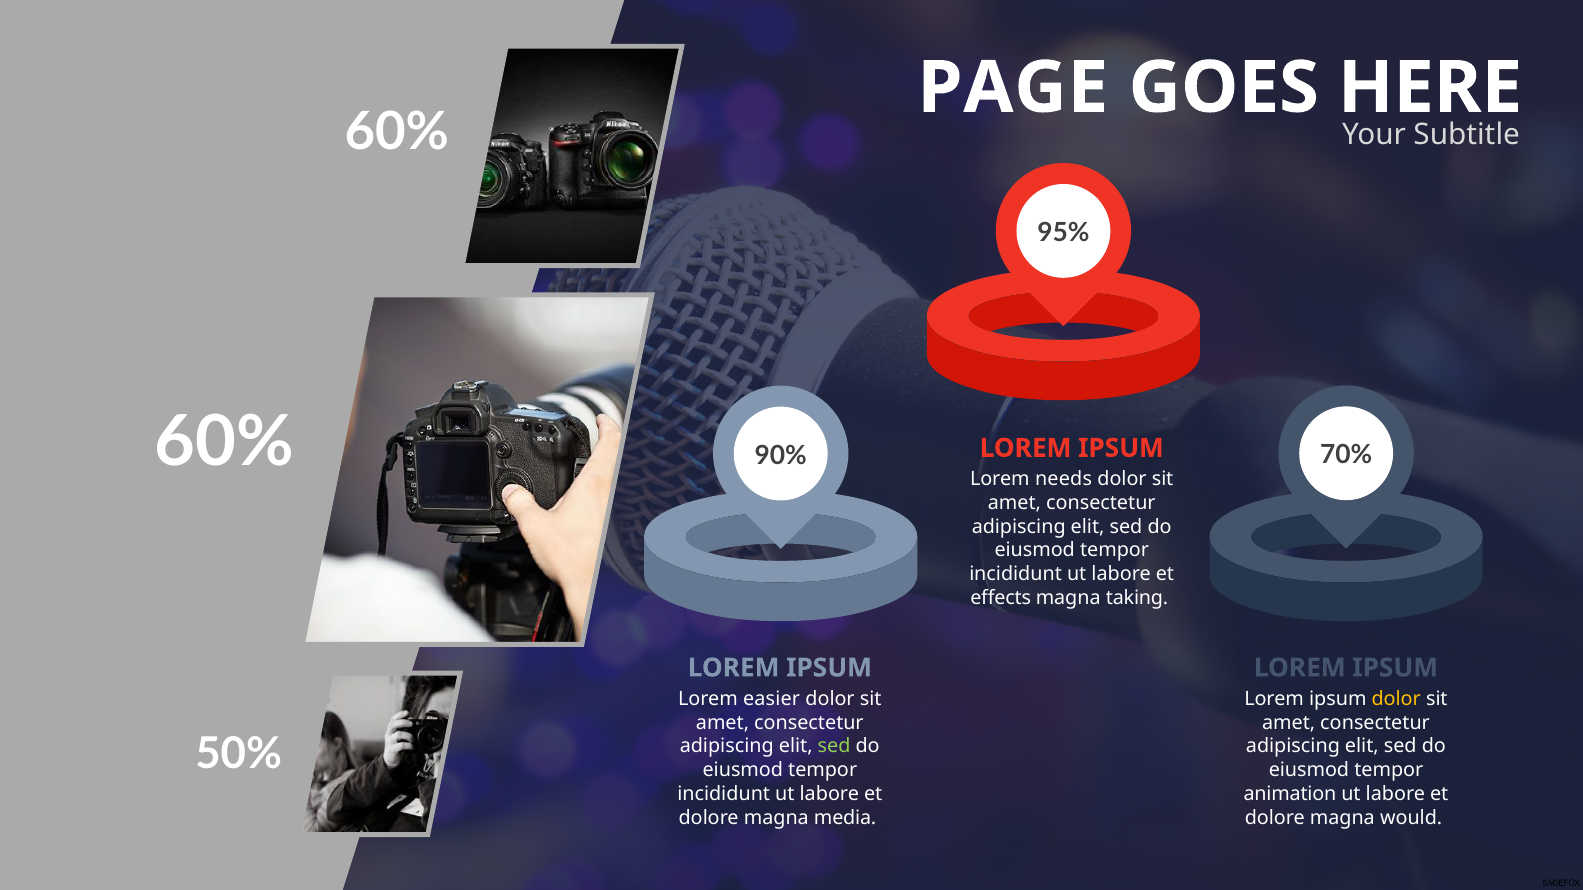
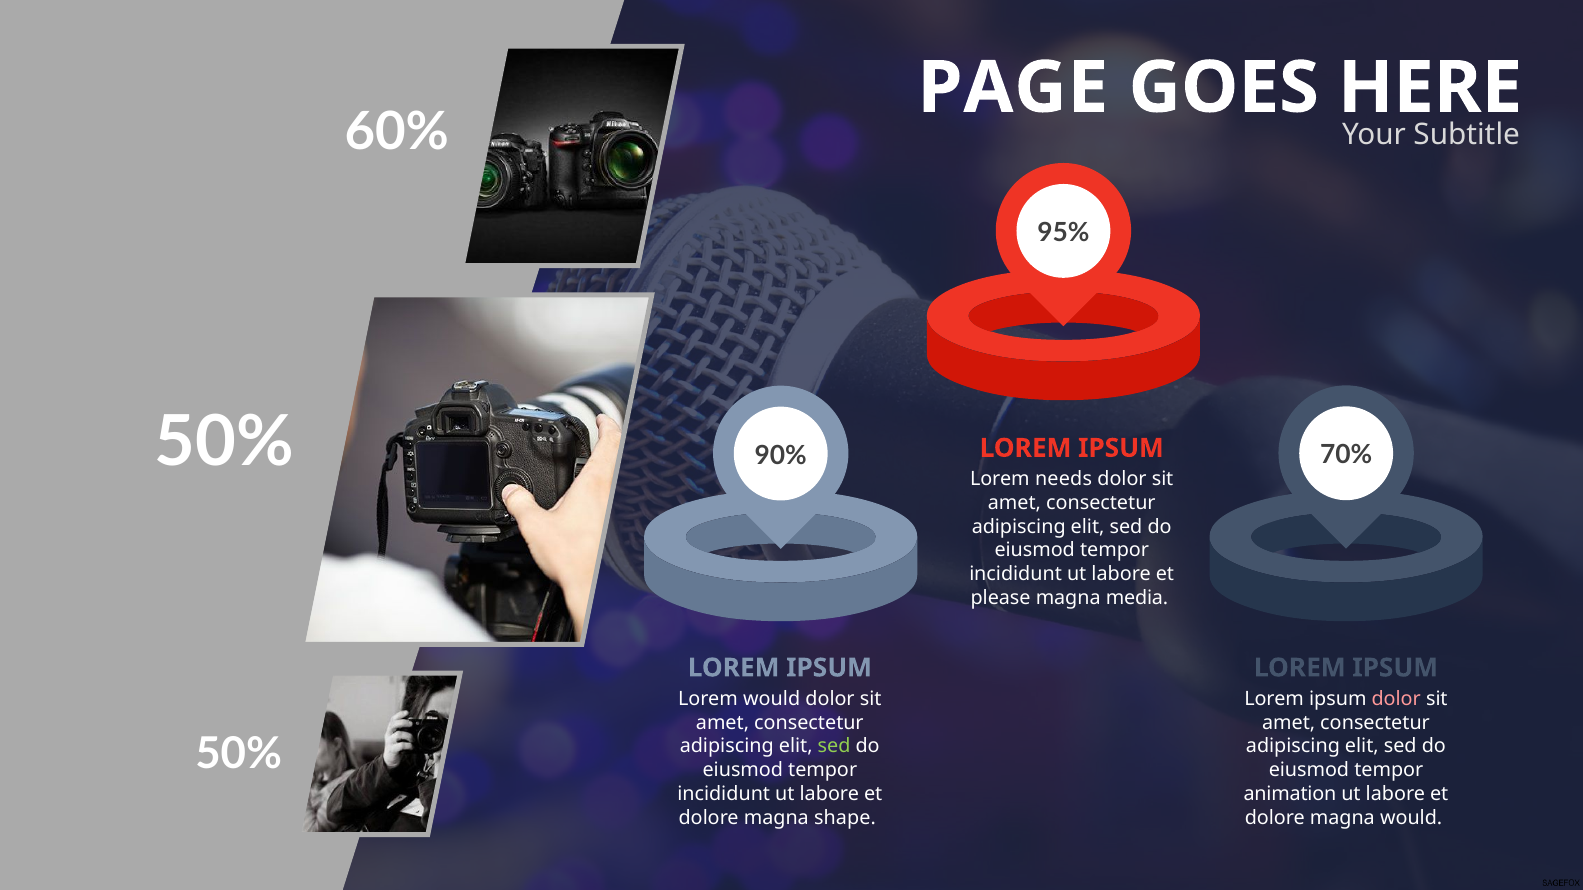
60%: 60% -> 50% (224, 443)
effects: effects -> please (1001, 598)
taking: taking -> media (1137, 598)
Lorem easier: easier -> would (772, 699)
dolor colour: yellow -> pink (1396, 699)
media: media -> shape (845, 818)
